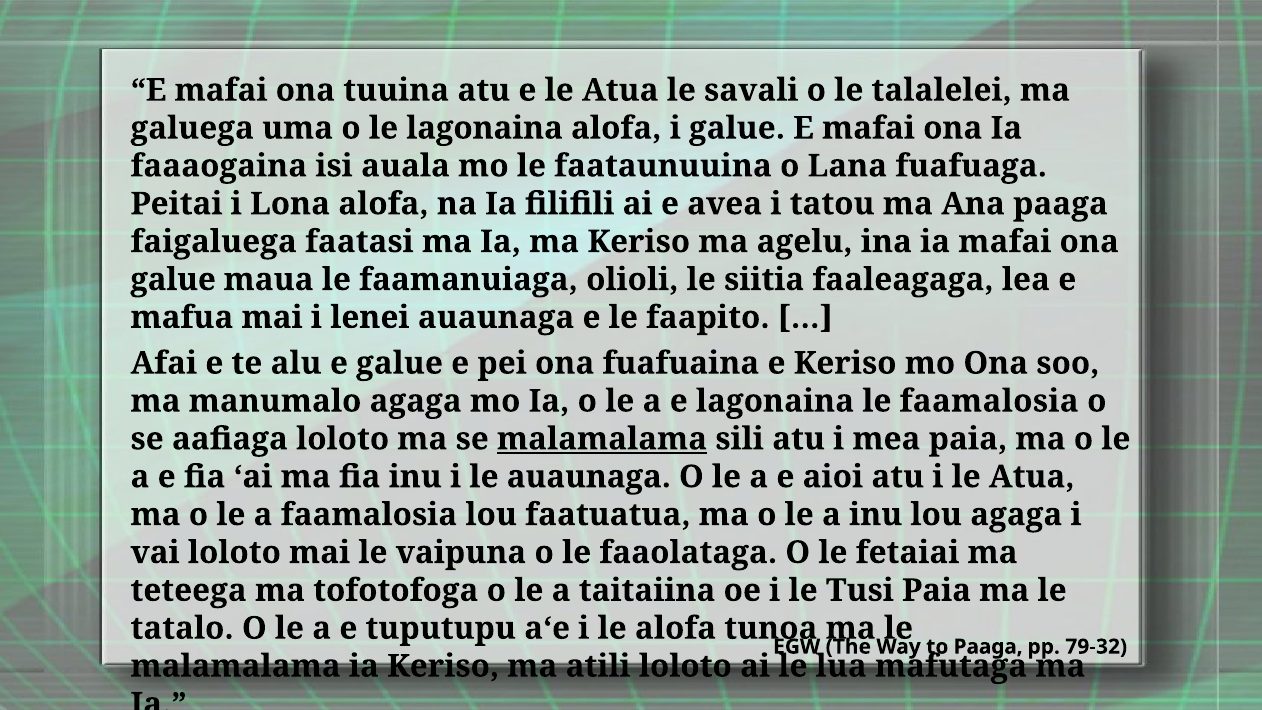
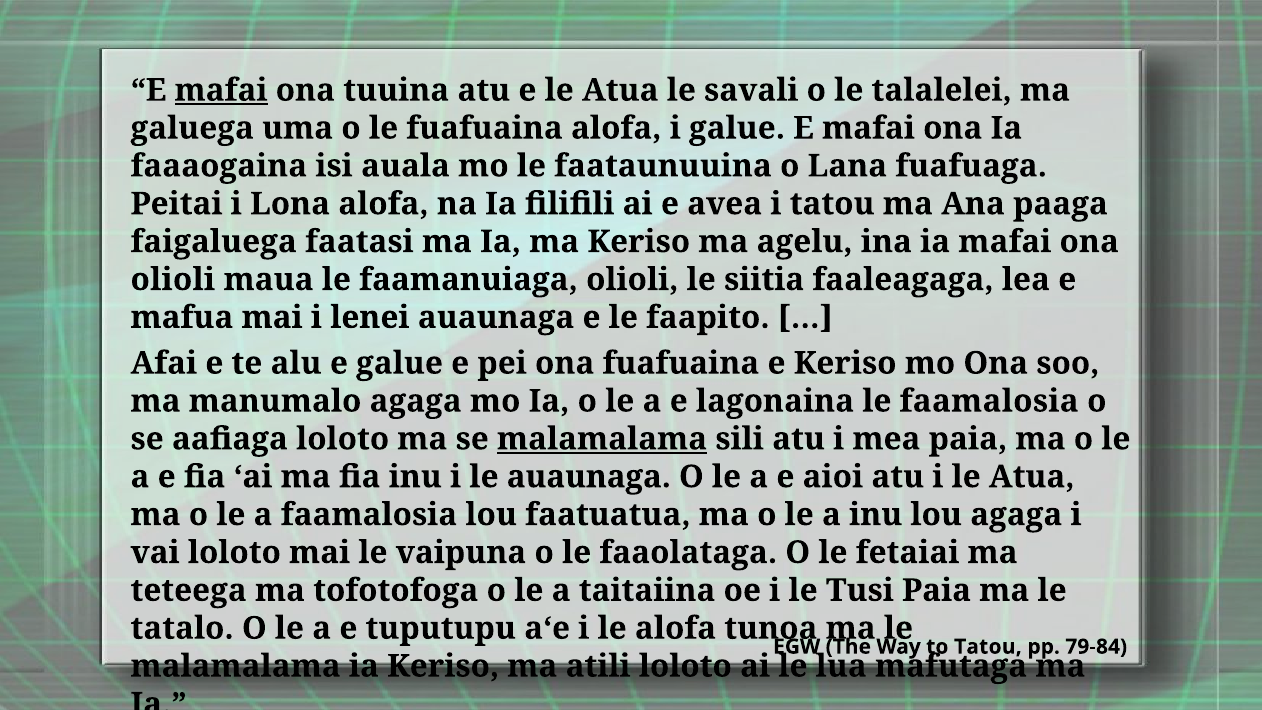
mafai underline: none -> present (221, 90)
le lagonaina: lagonaina -> fuafuaina (485, 128)
galue: galue -> olioli (173, 280)
to Paaga: Paaga -> Tatou (988, 647)
79-32: 79-32 -> 79-84 (1096, 647)
